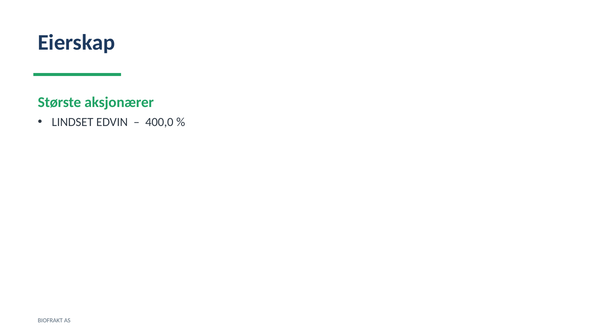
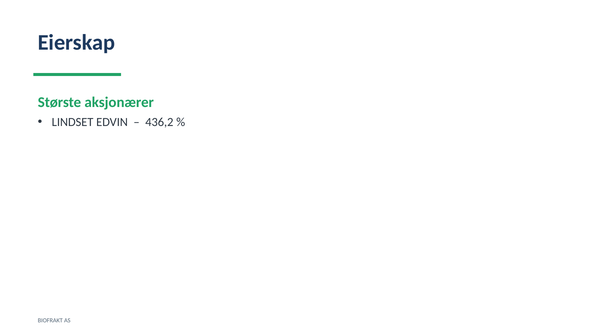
400,0: 400,0 -> 436,2 (159, 122)
